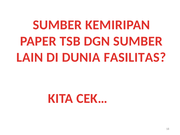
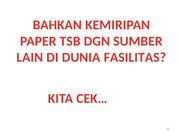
SUMBER: SUMBER -> BAHKAN (57, 25)
